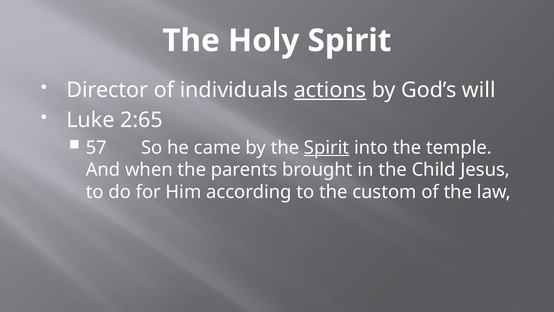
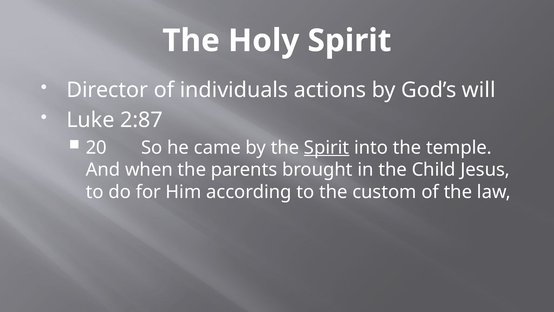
actions underline: present -> none (330, 90)
2:65: 2:65 -> 2:87 (141, 120)
57: 57 -> 20 (96, 147)
